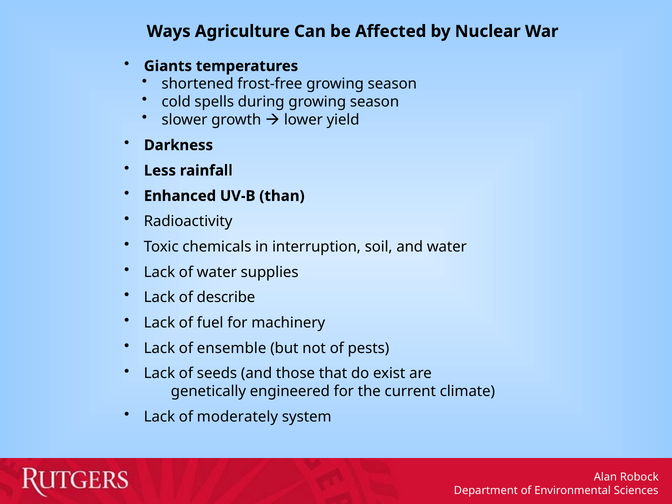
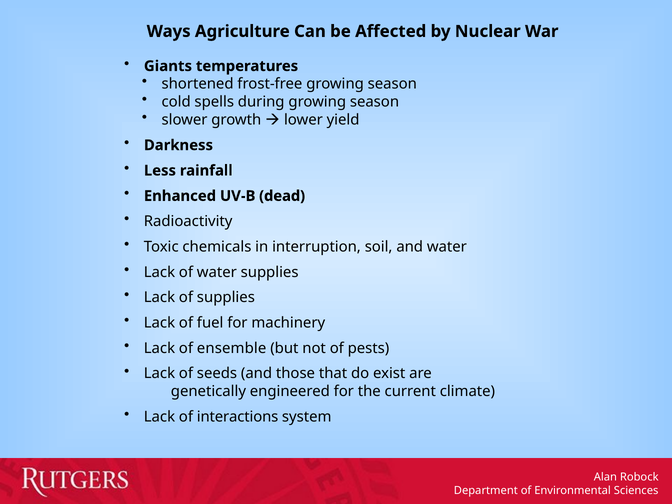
than: than -> dead (282, 196)
of describe: describe -> supplies (226, 297)
moderately: moderately -> interactions (238, 417)
